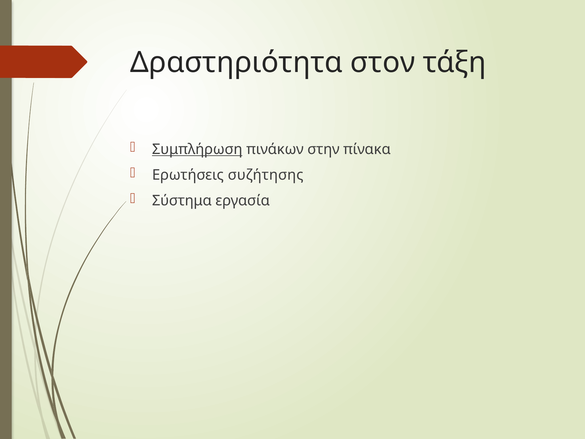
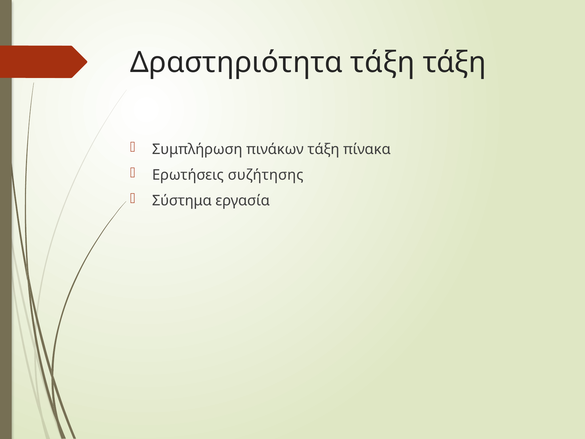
Δραστηριότητα στον: στον -> τάξη (383, 62)
Συμπλήρωση underline: present -> none (197, 149)
πινάκων στην: στην -> τάξη (323, 149)
